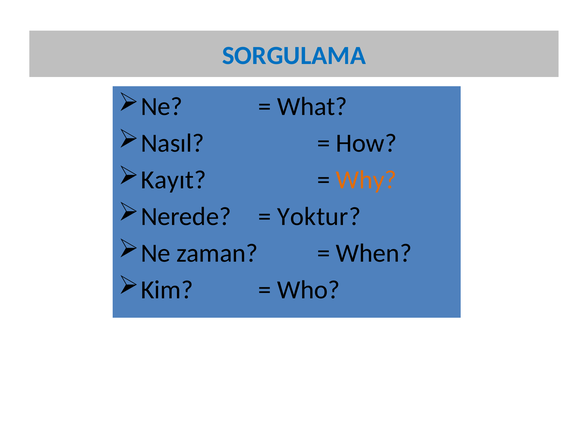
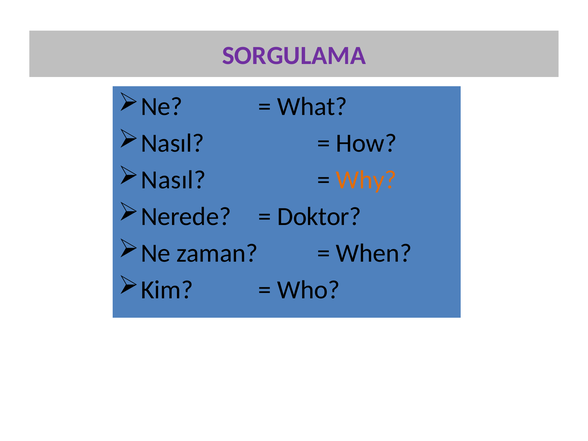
SORGULAMA colour: blue -> purple (294, 56)
Kayıt: Kayıt -> Nasıl (173, 180)
Yoktur: Yoktur -> Doktor (319, 217)
